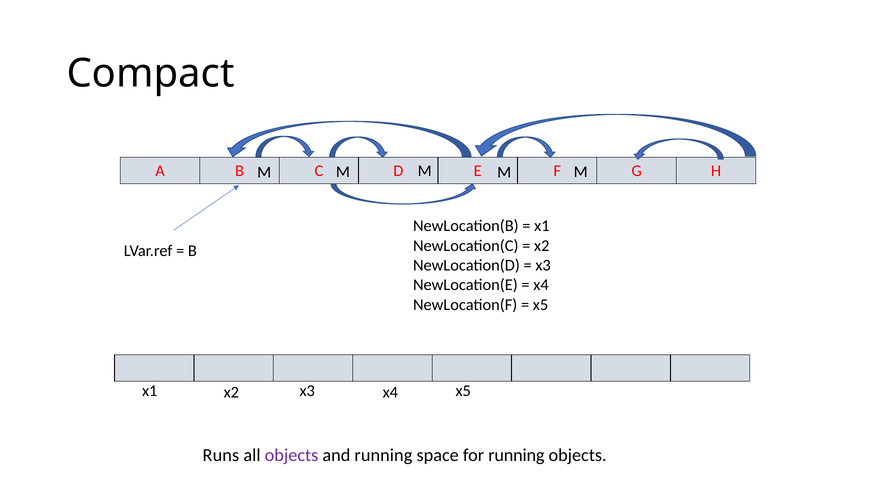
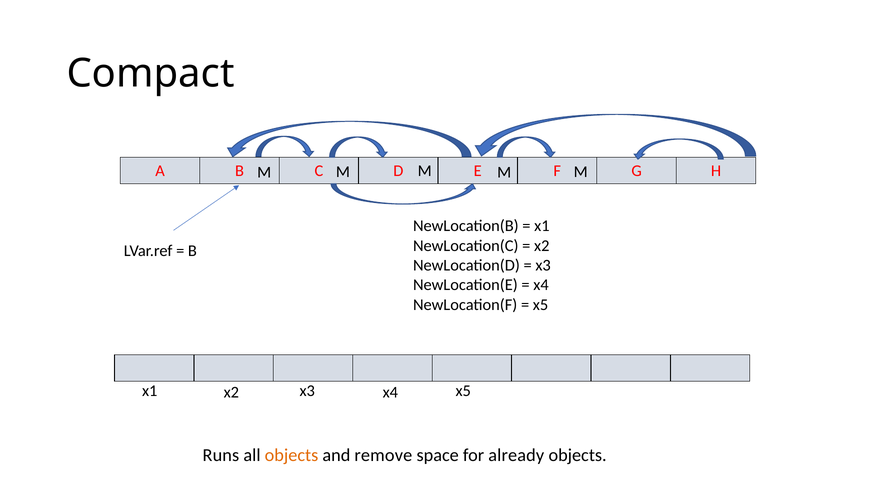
objects colour: purple -> orange (292, 456)
and running: running -> remove (383, 456)
for running: running -> already (516, 456)
